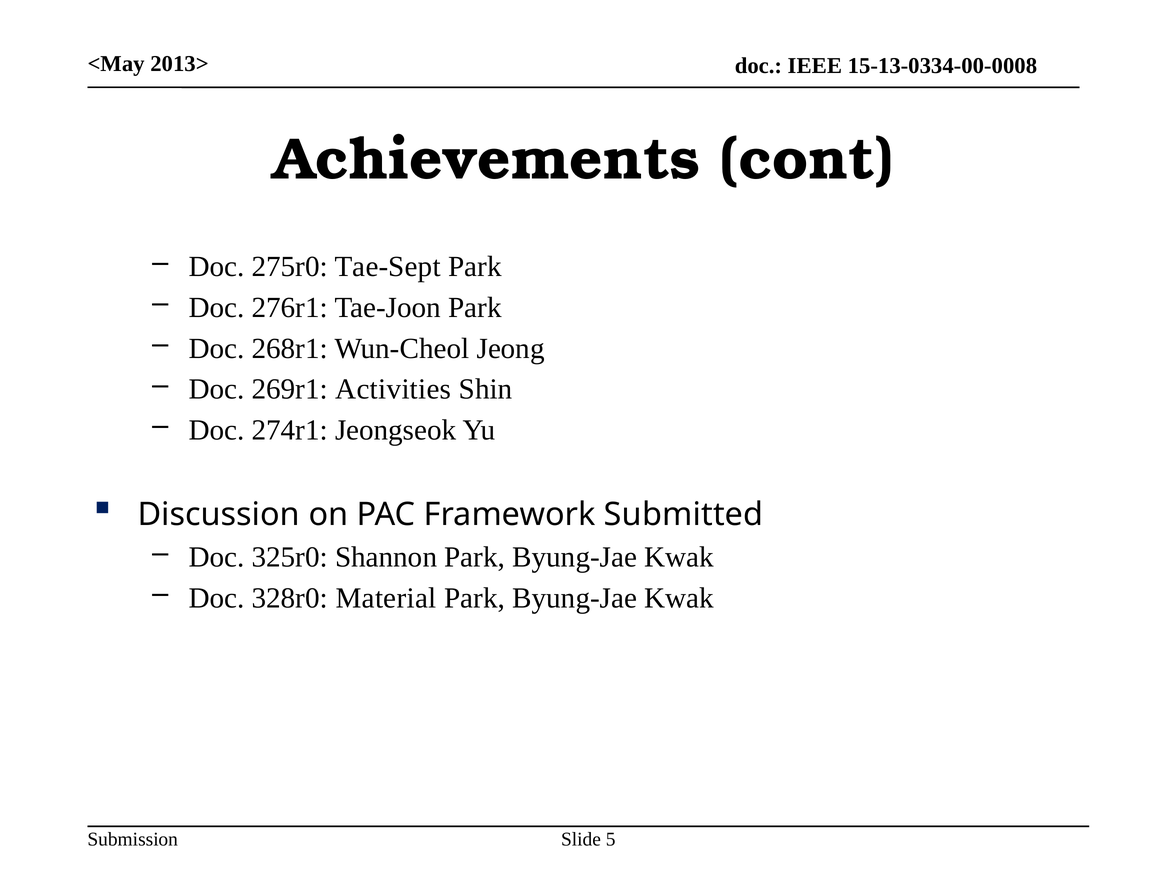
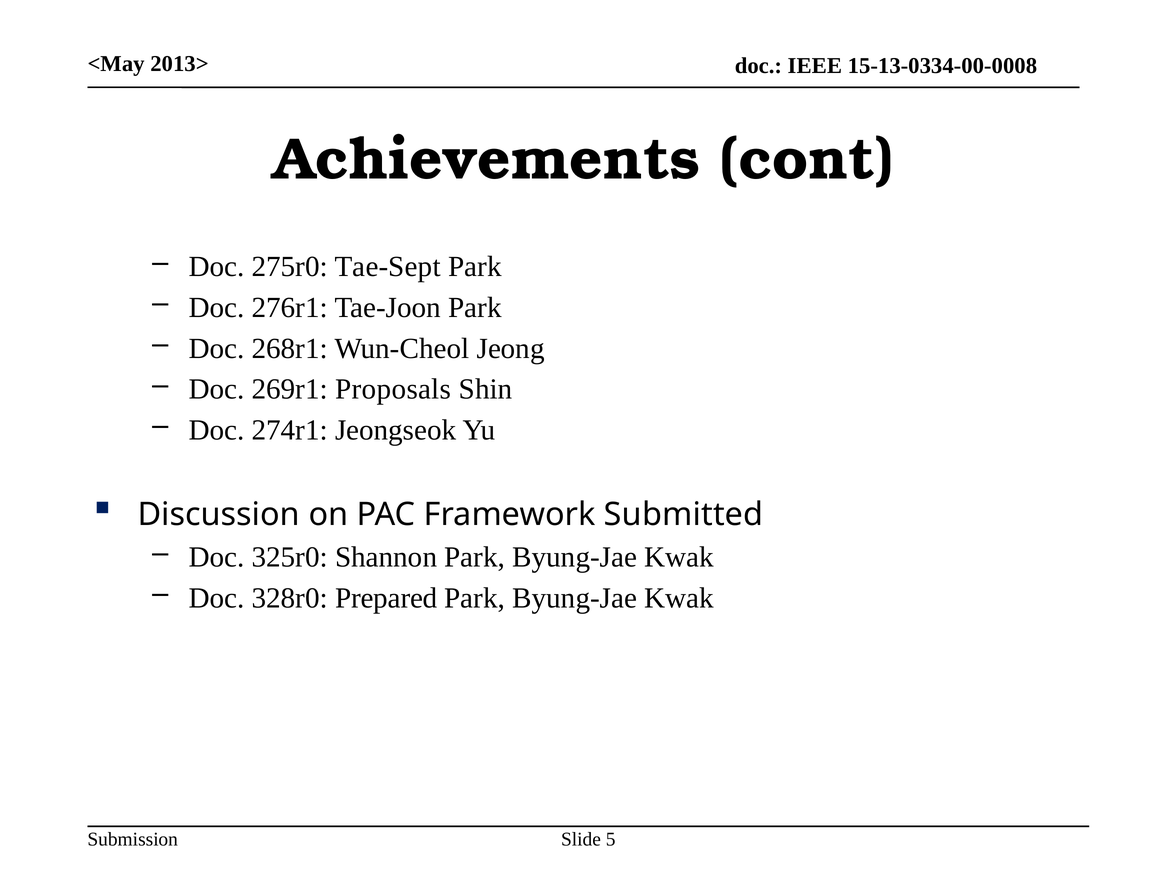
Activities: Activities -> Proposals (393, 389)
Material: Material -> Prepared (386, 598)
